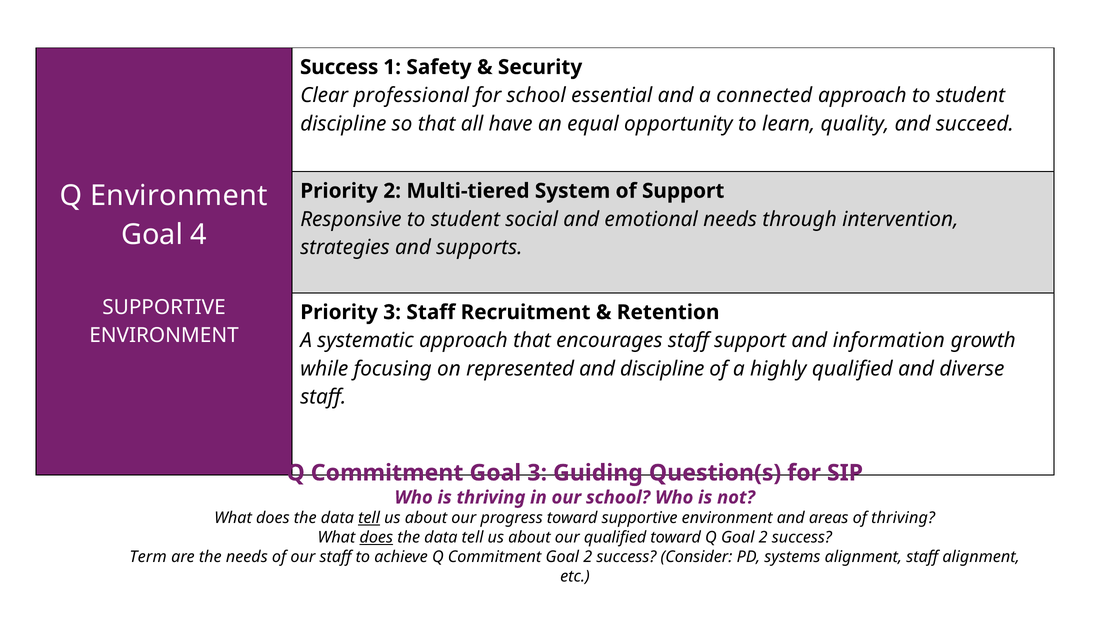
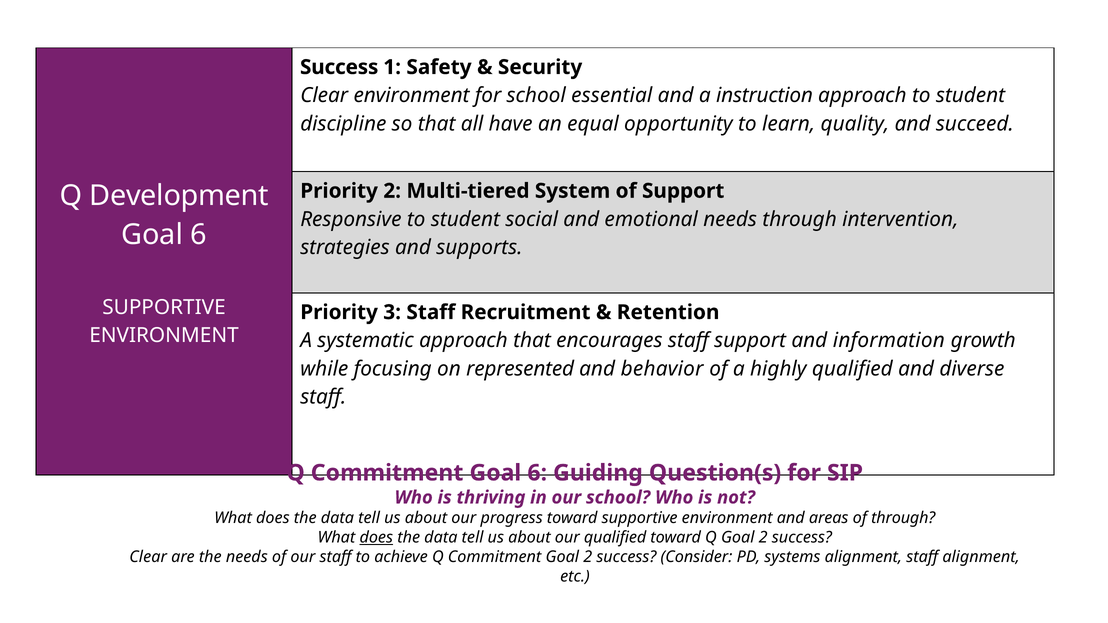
Clear professional: professional -> environment (412, 95)
connected: connected -> instruction (765, 95)
Q Environment: Environment -> Development (179, 196)
4: 4 -> 6 (199, 235)
and discipline: discipline -> behavior (662, 369)
Commitment Goal 3: 3 -> 6 (537, 473)
tell underline: present -> none (369, 518)
of thriving: thriving -> through (903, 518)
Term: Term -> Clear (148, 557)
